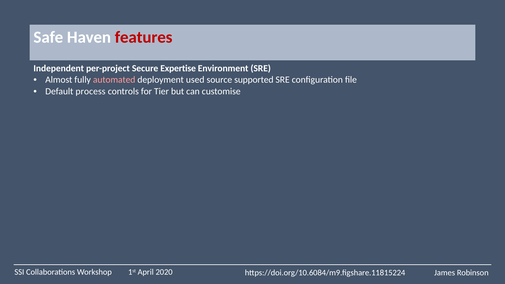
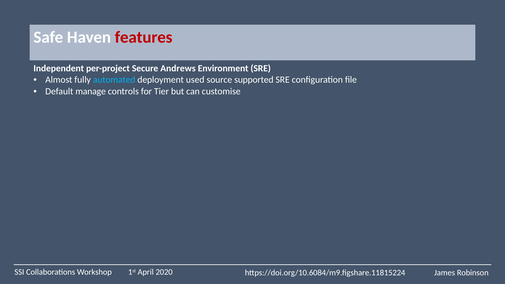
Expertise: Expertise -> Andrews (178, 68)
automated colour: pink -> light blue (114, 80)
process: process -> manage (91, 91)
